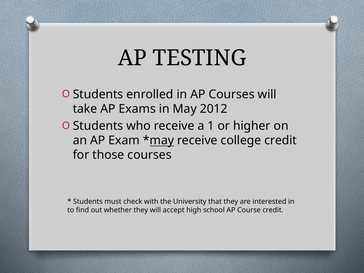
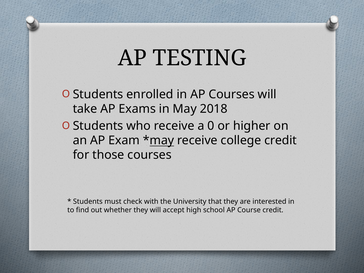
2012: 2012 -> 2018 (214, 109)
1: 1 -> 0 (211, 126)
